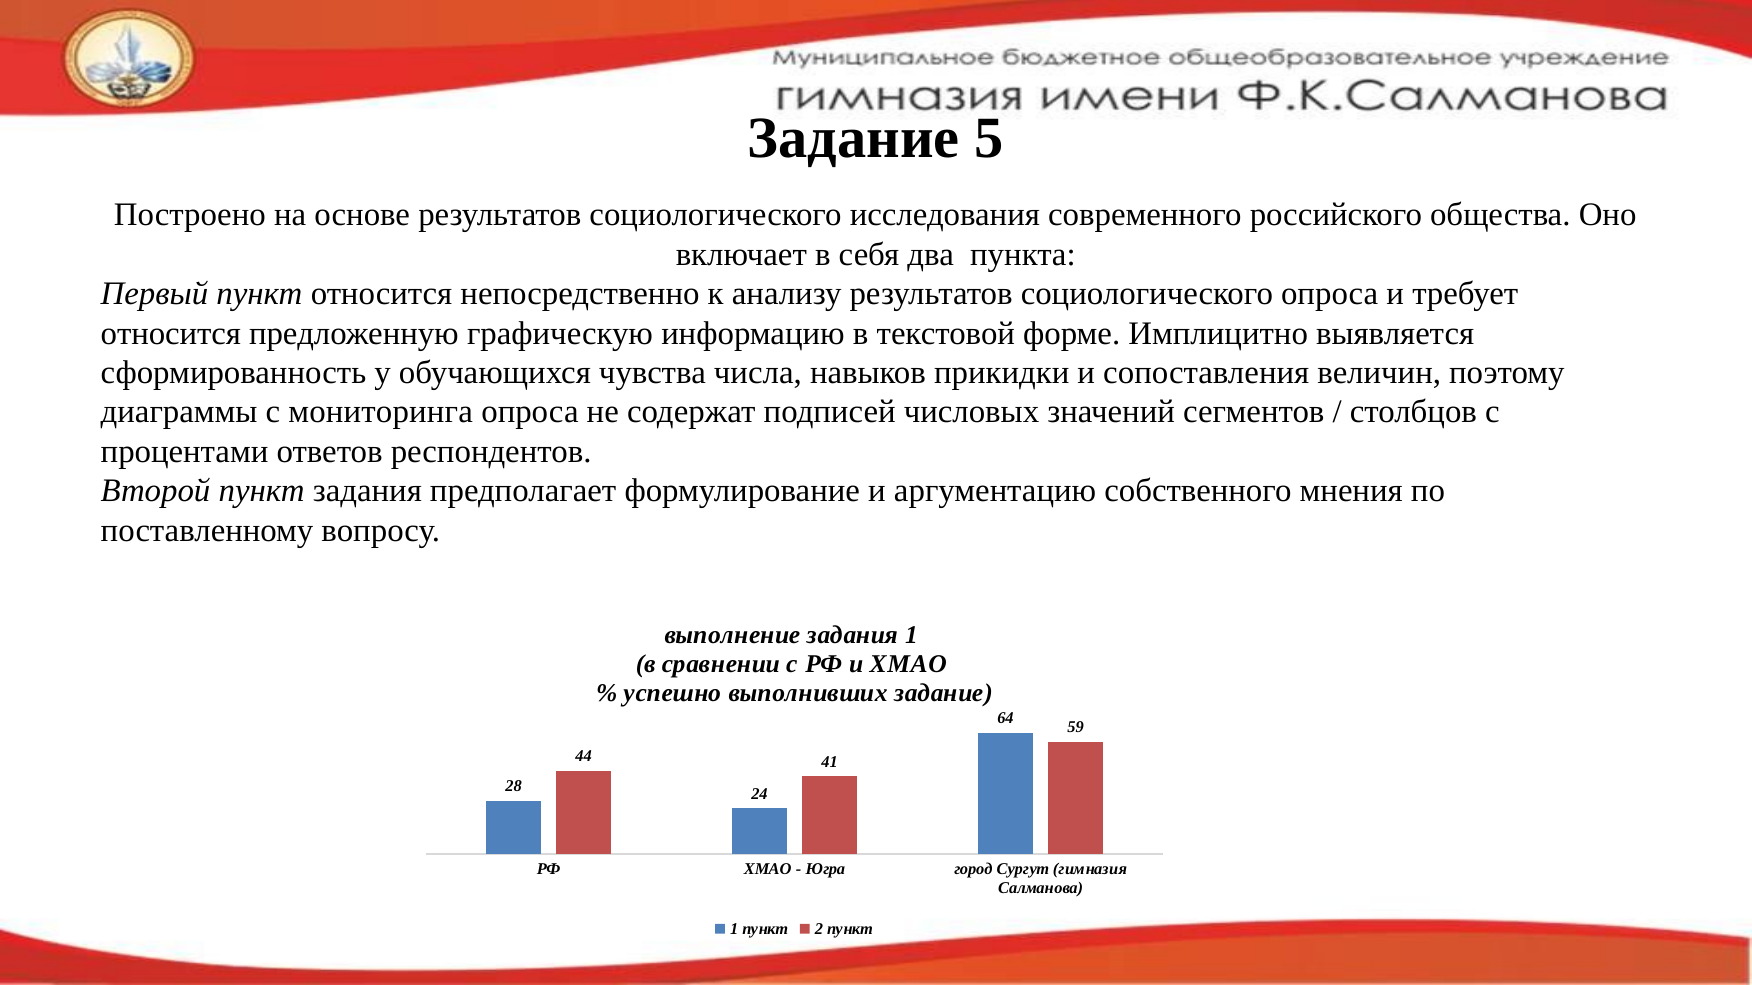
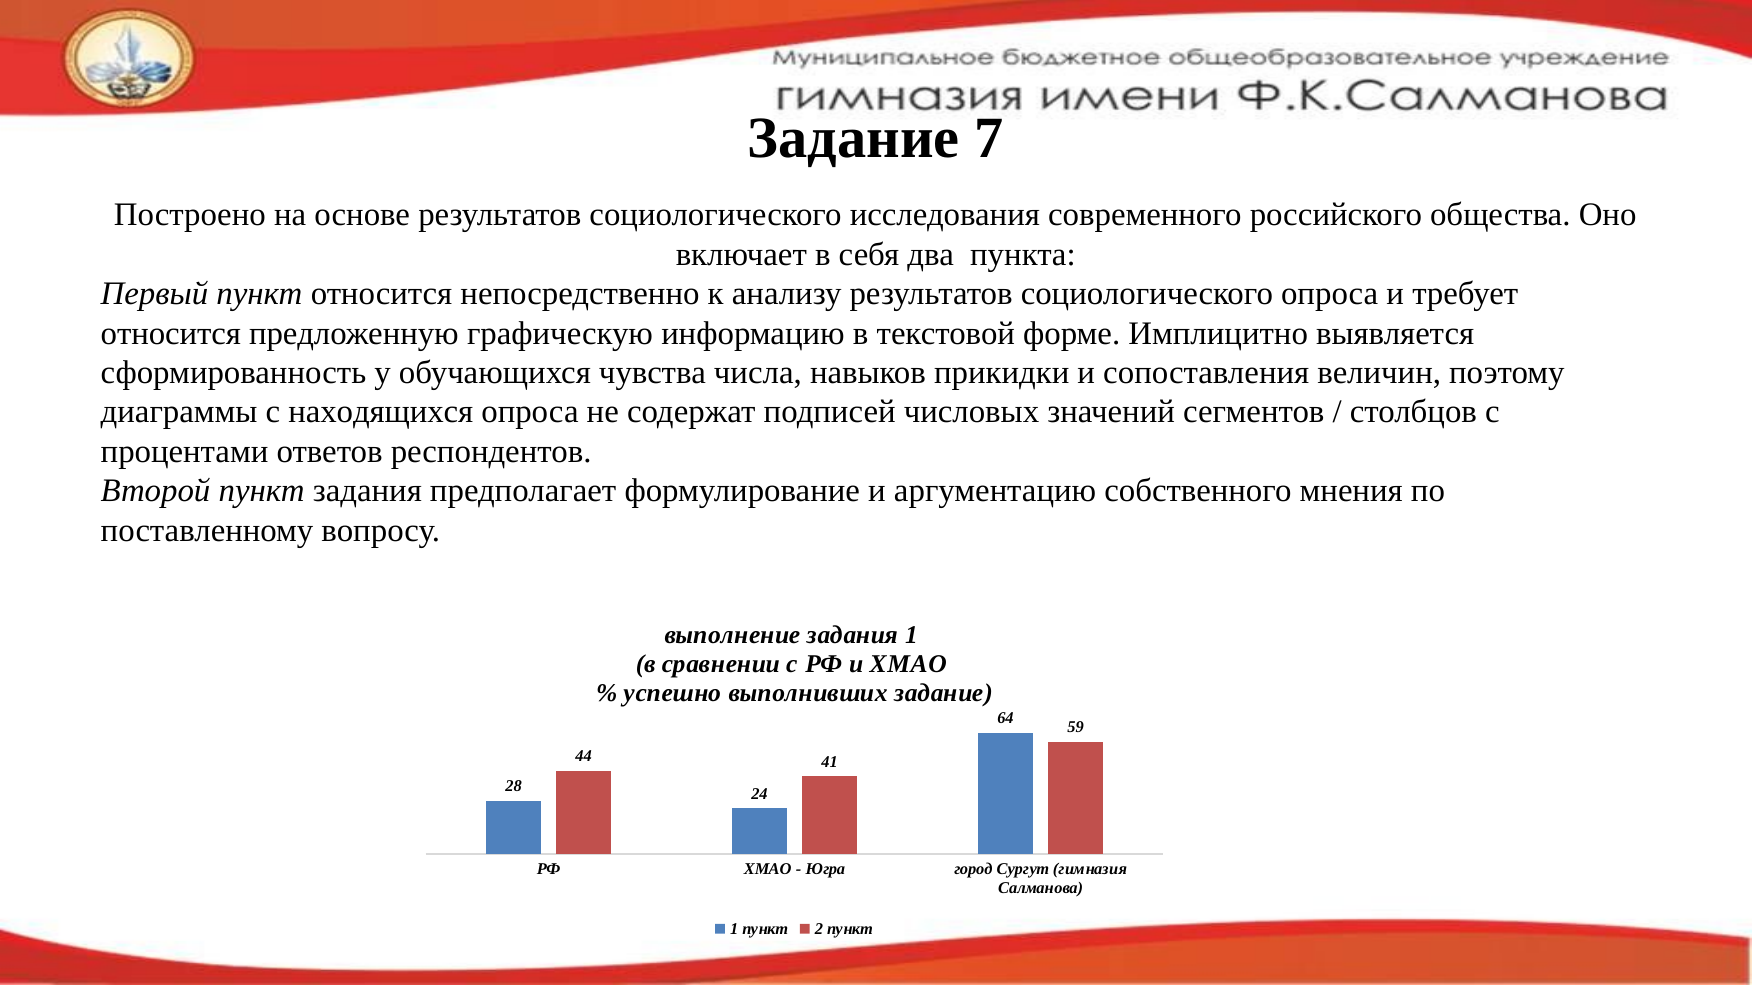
5: 5 -> 7 (989, 138)
мониторинга: мониторинга -> находящихся (381, 412)
